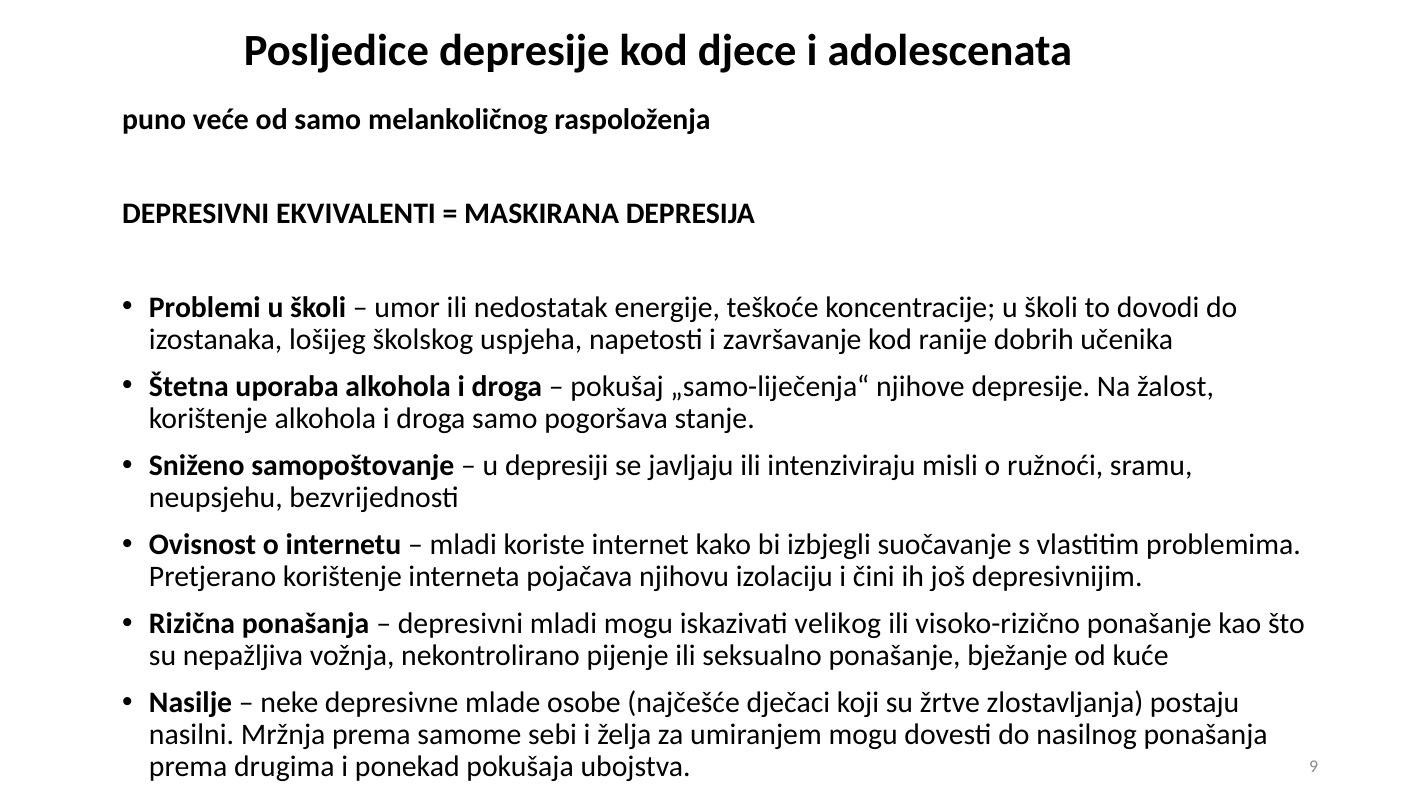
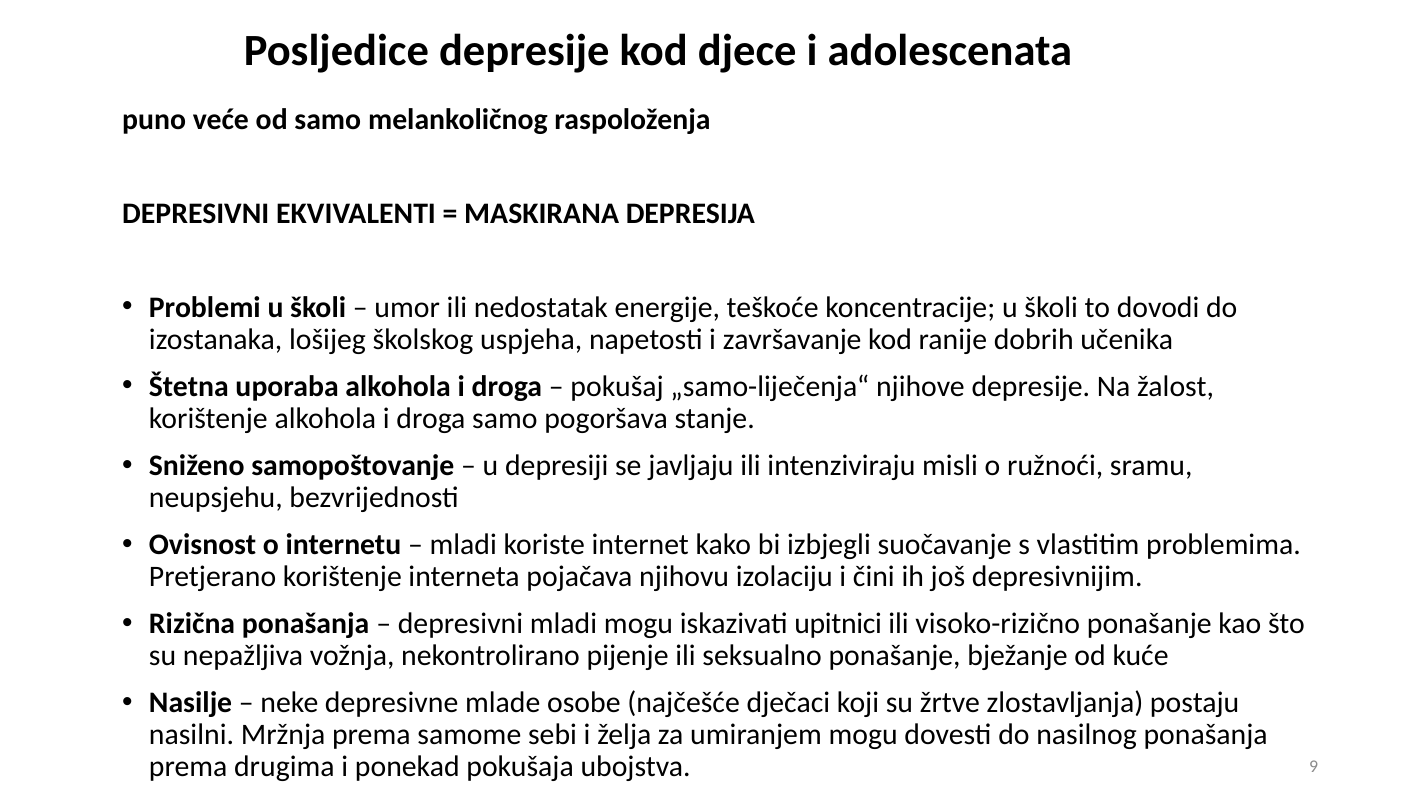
velikog: velikog -> upitnici (838, 623)
